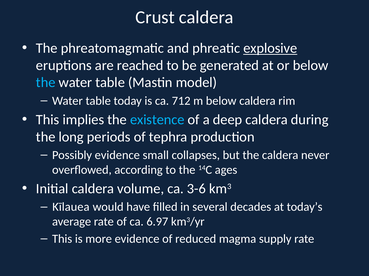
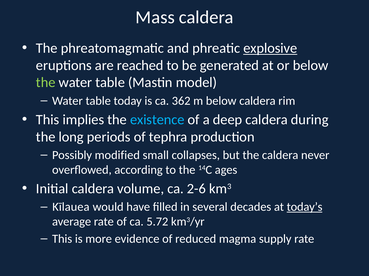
Crust: Crust -> Mass (155, 17)
the colour: light blue -> light green (46, 83)
712: 712 -> 362 (181, 101)
Possibly evidence: evidence -> modified (117, 155)
3-6: 3-6 -> 2-6 (196, 189)
today’s underline: none -> present (305, 208)
6.97: 6.97 -> 5.72 (157, 222)
